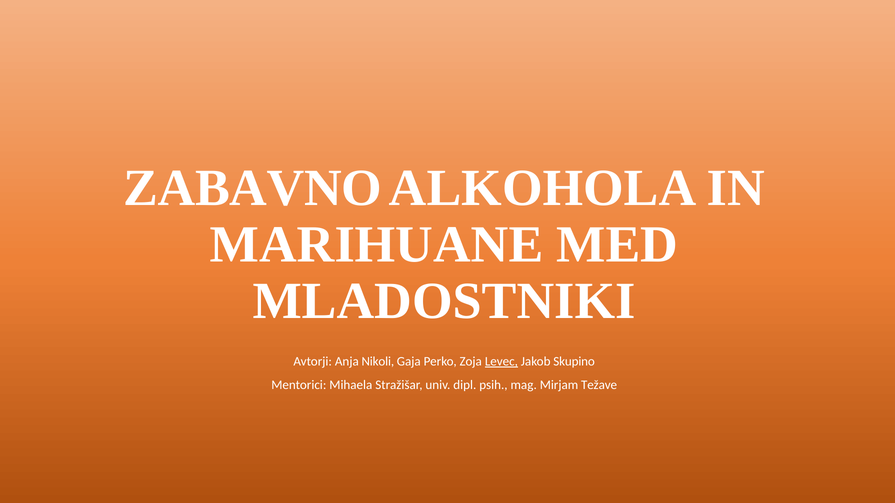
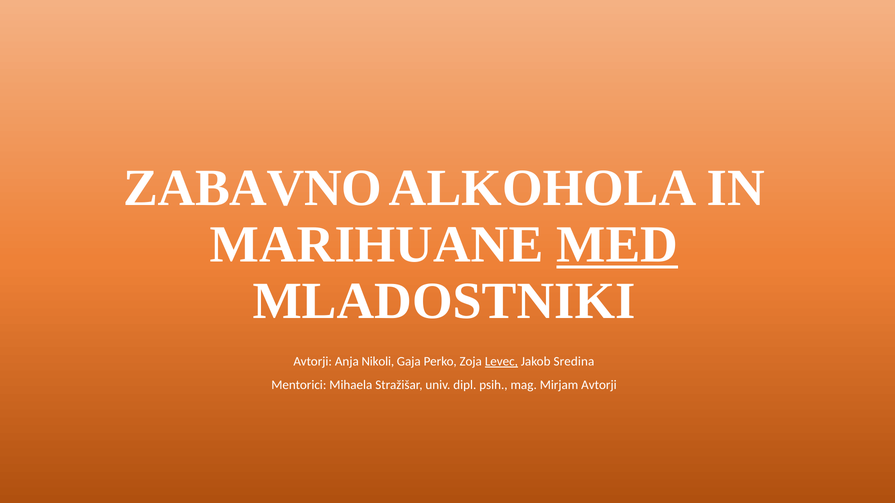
MED underline: none -> present (617, 245)
Skupino: Skupino -> Sredina (574, 362)
Mirjam Težave: Težave -> Avtorji (599, 385)
